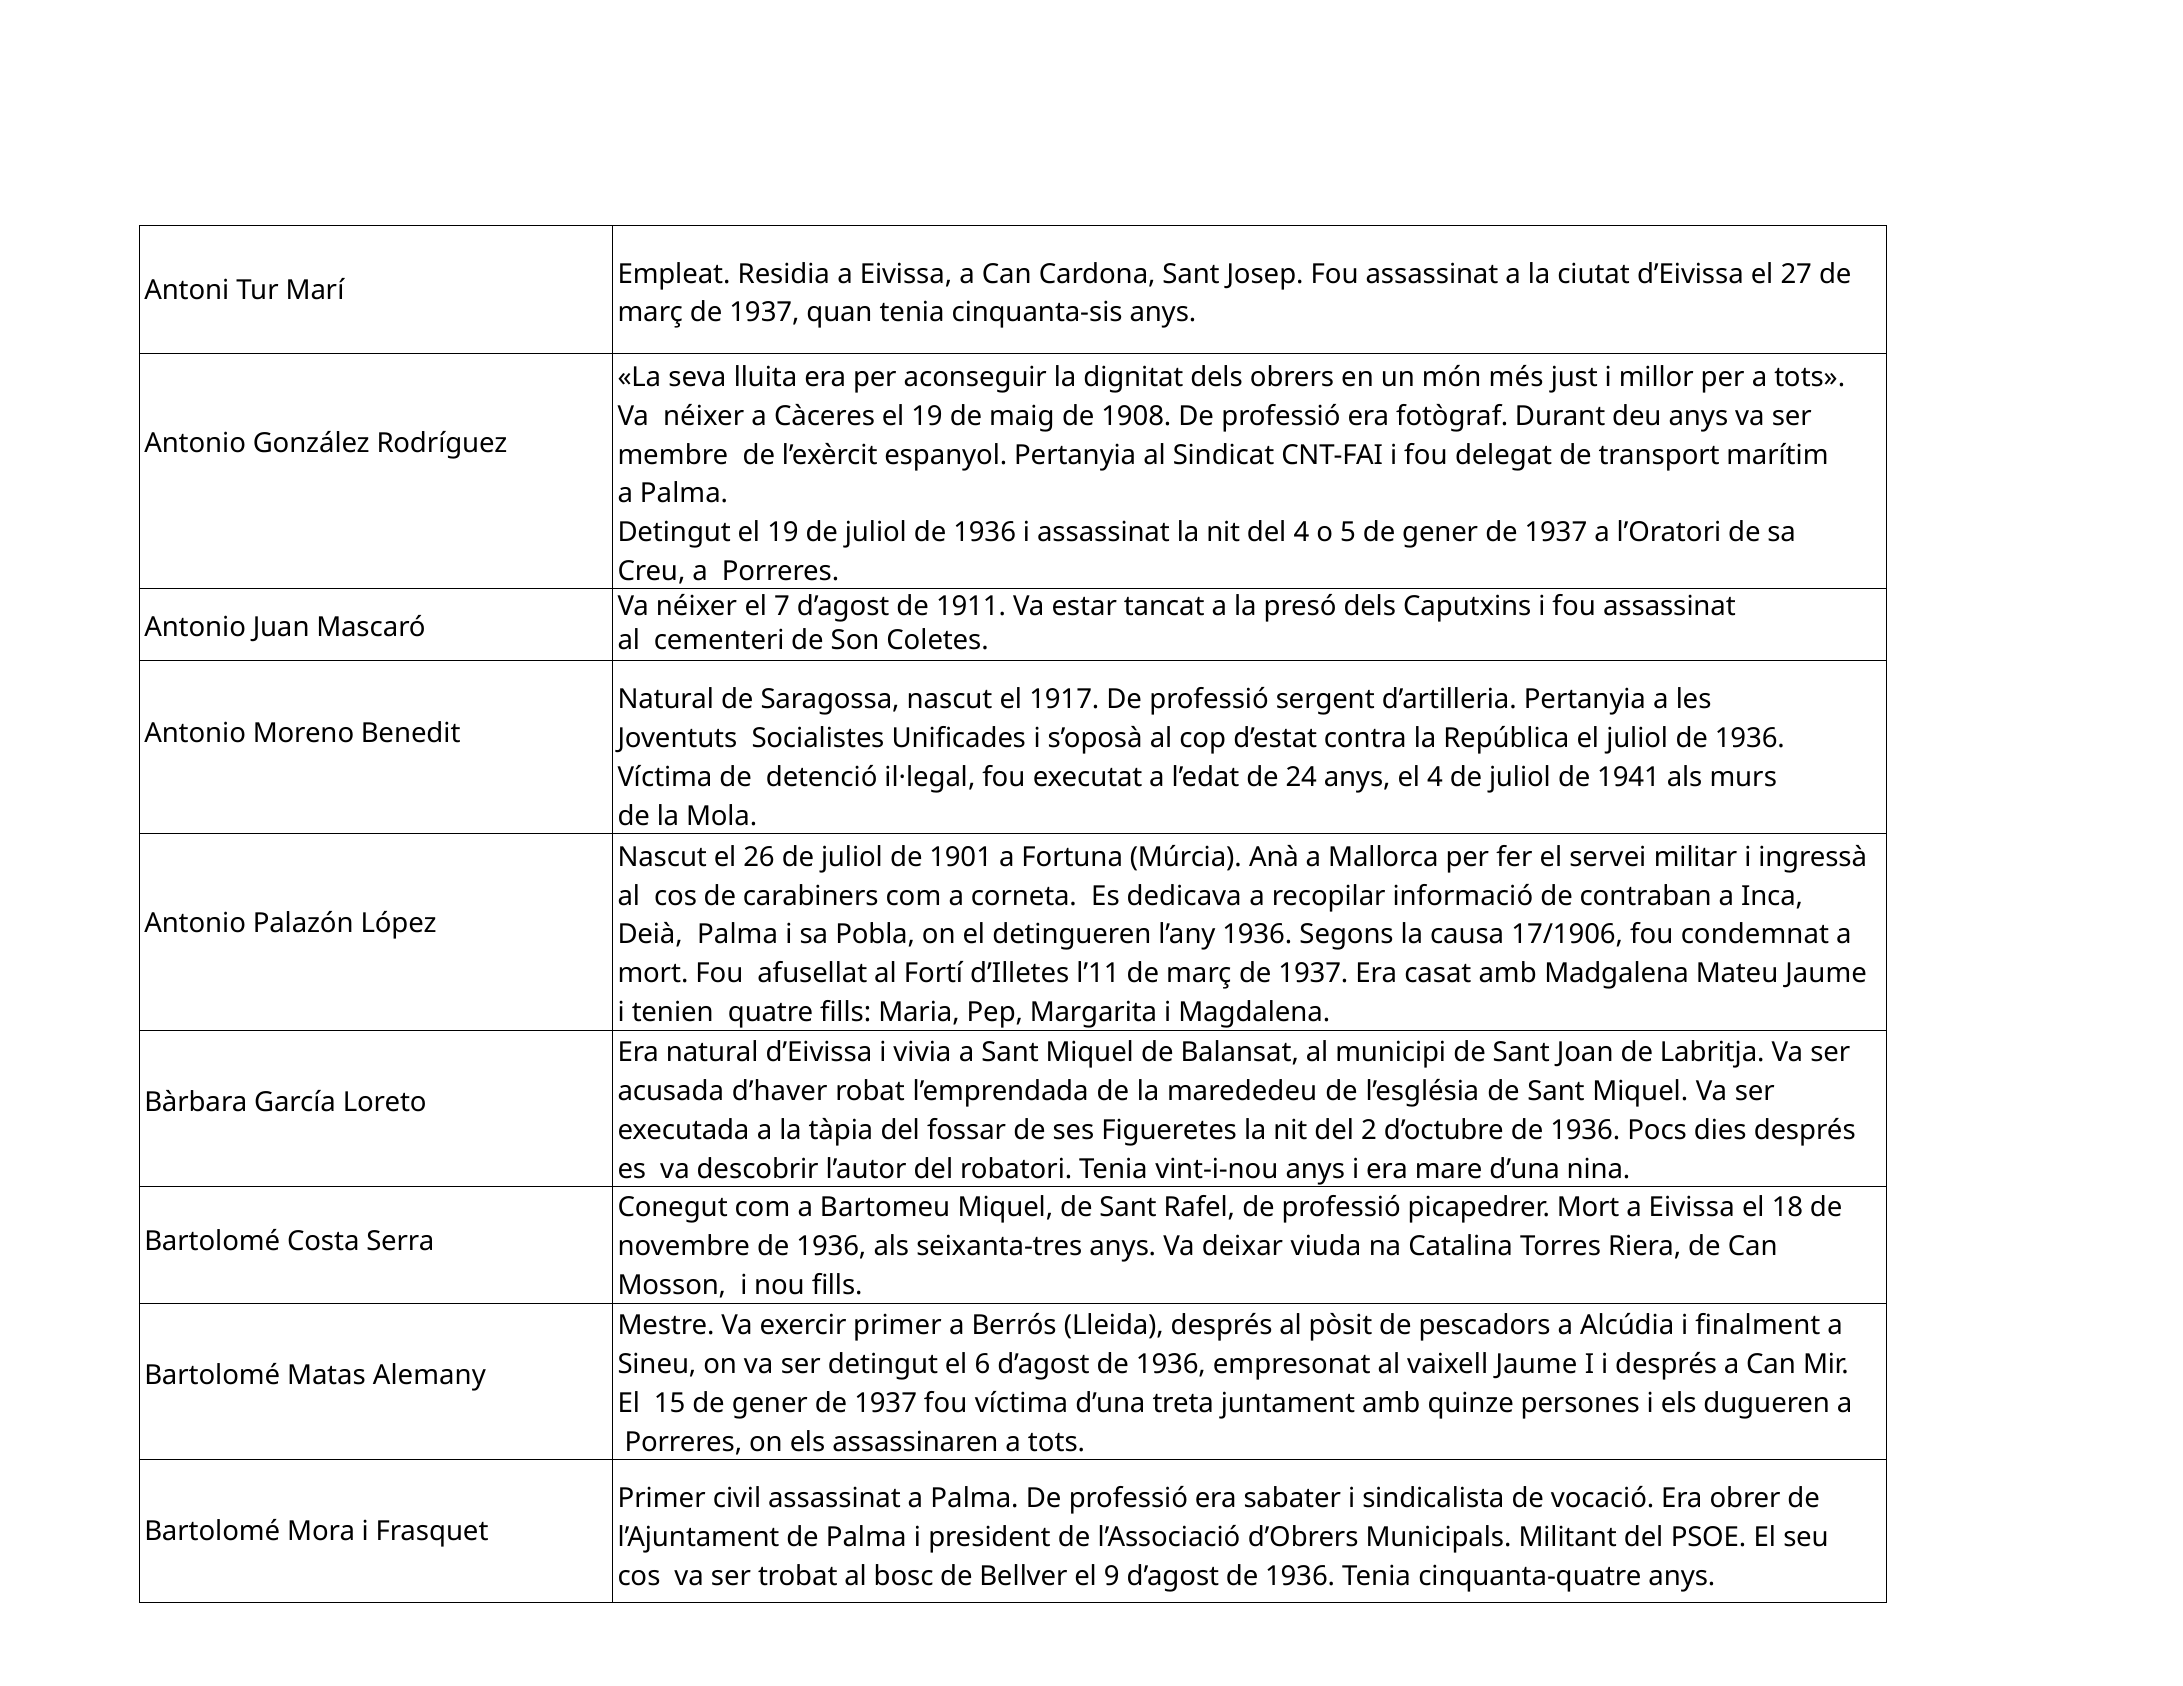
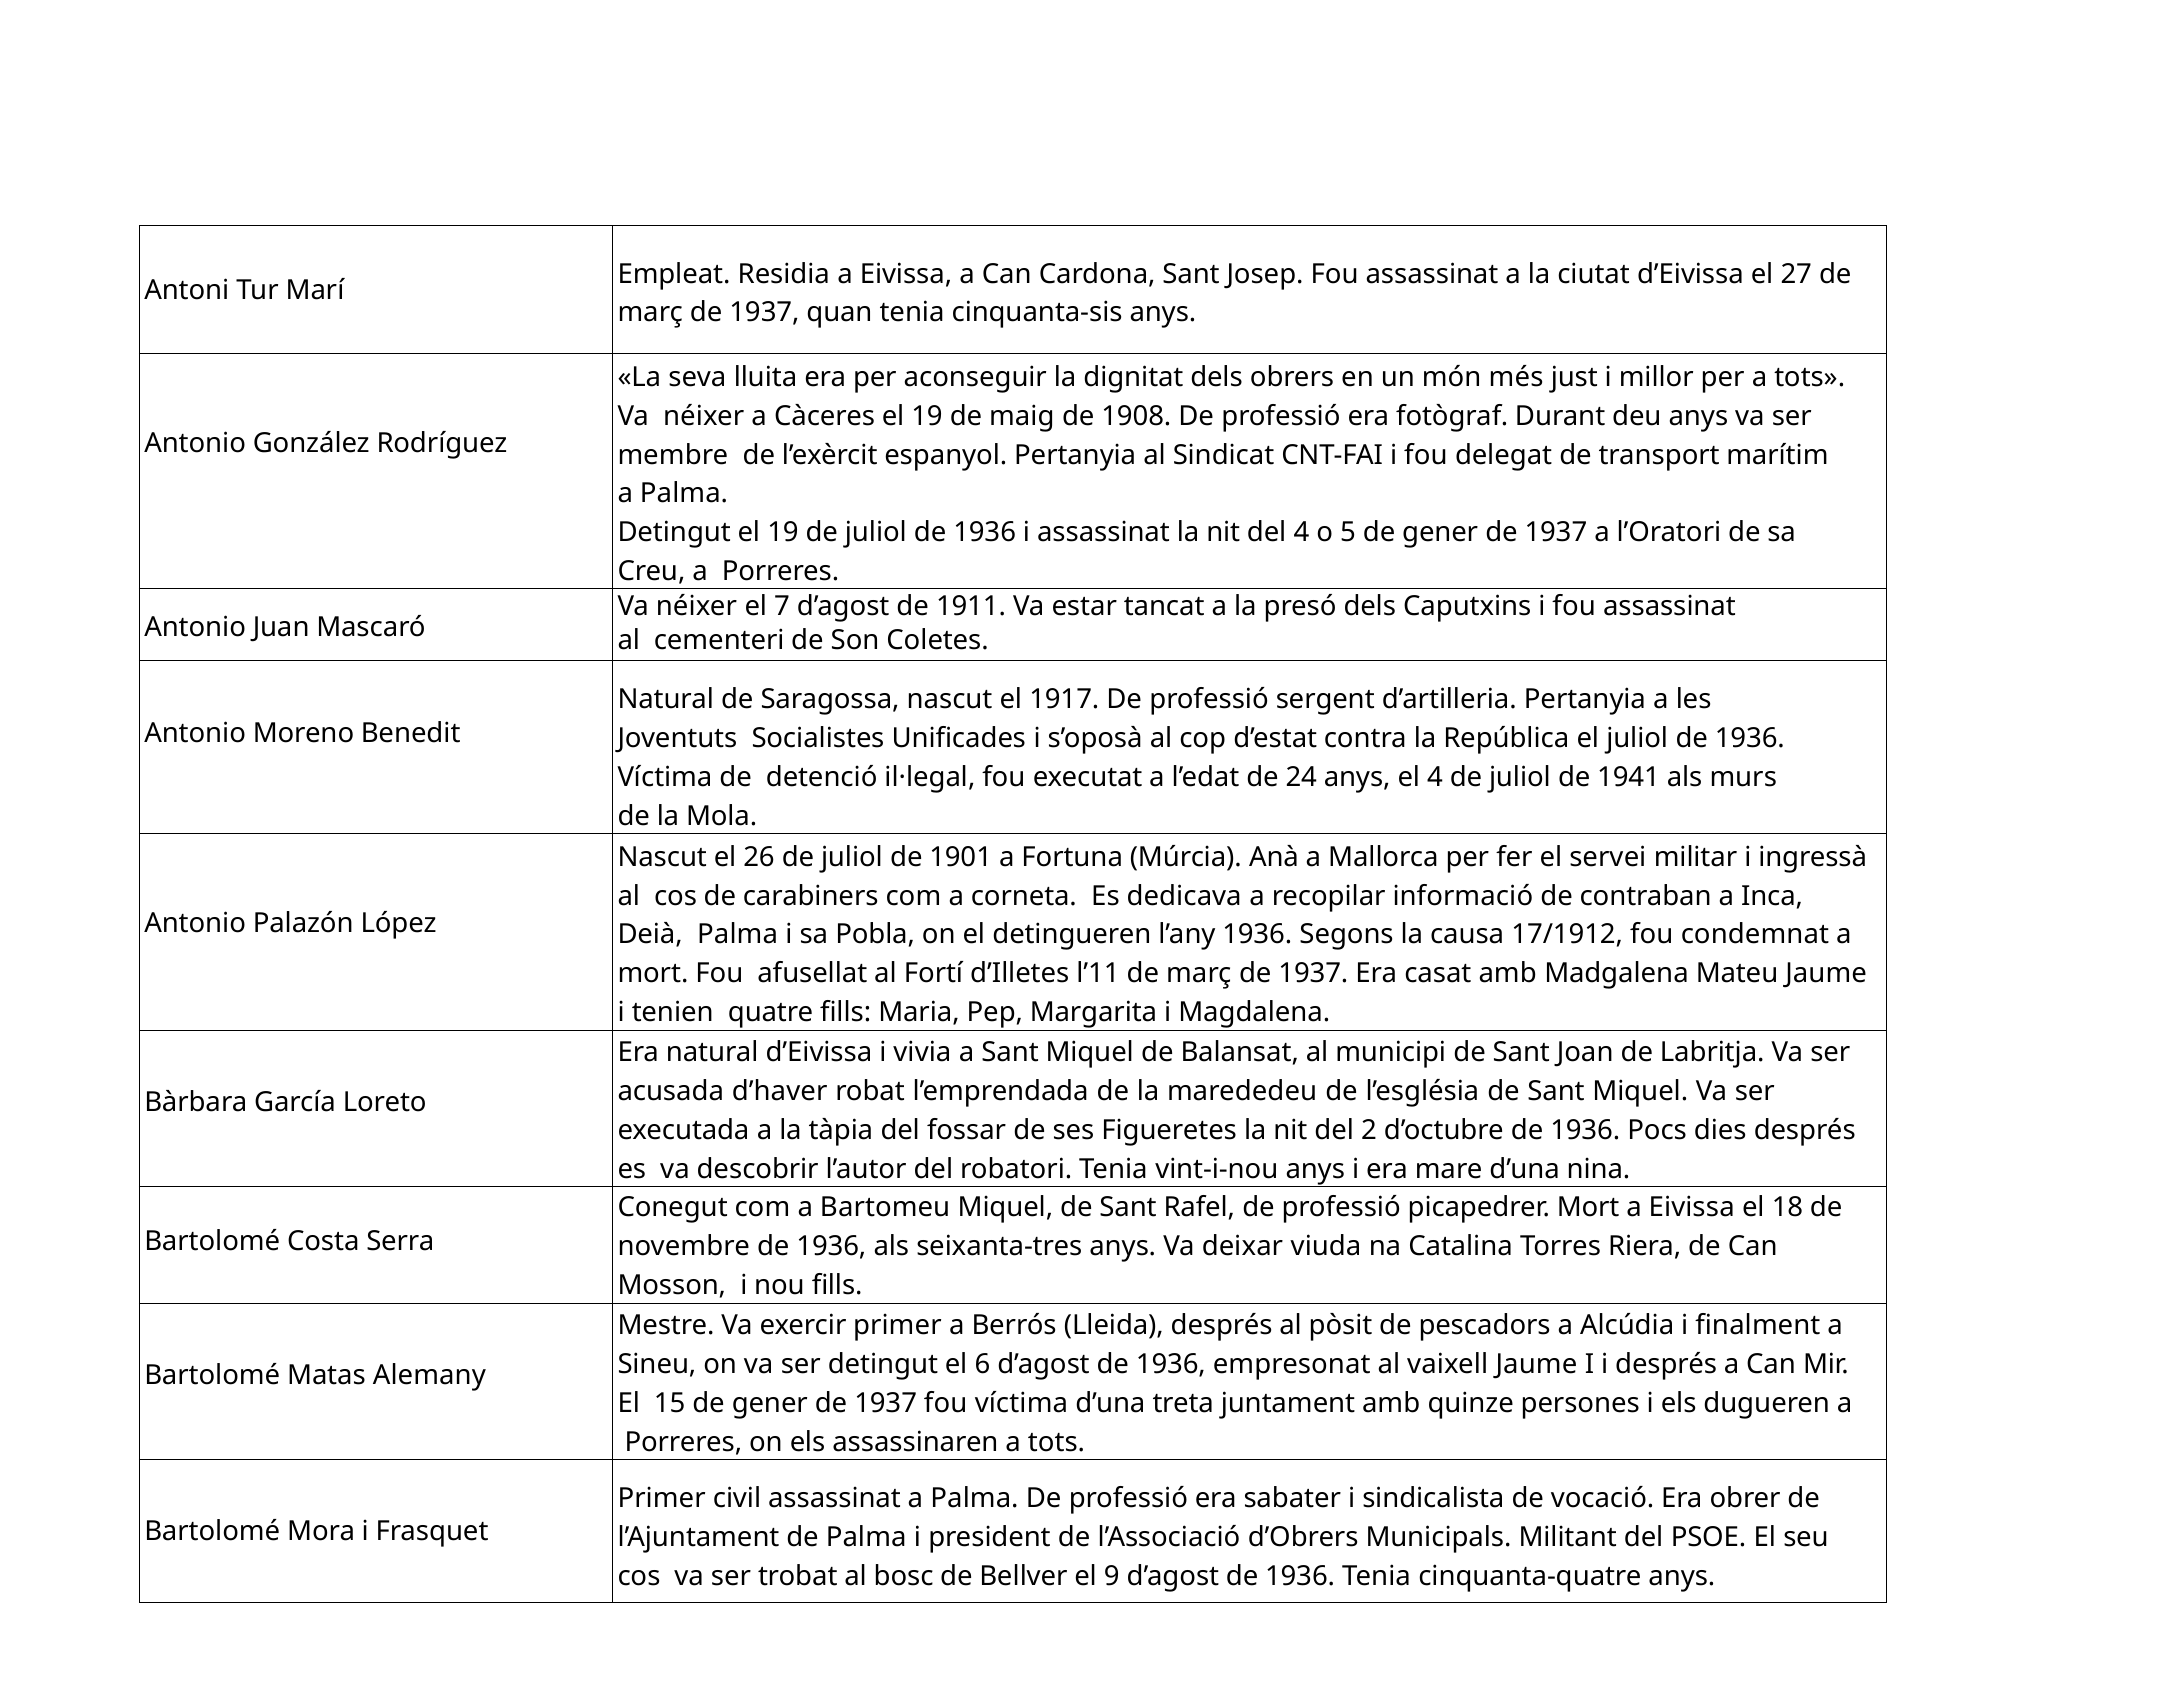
17/1906: 17/1906 -> 17/1912 (1567, 935)
